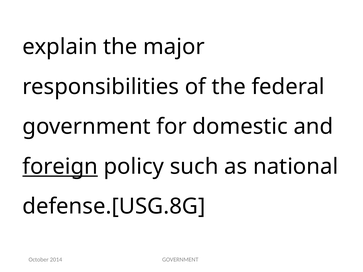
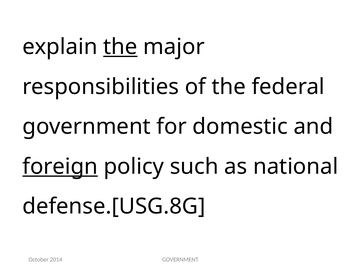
the underline: none -> present (120, 47)
